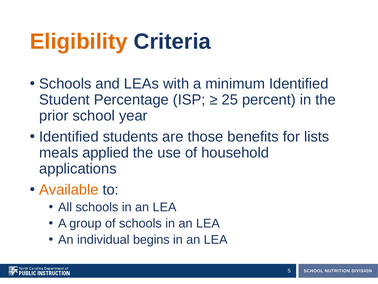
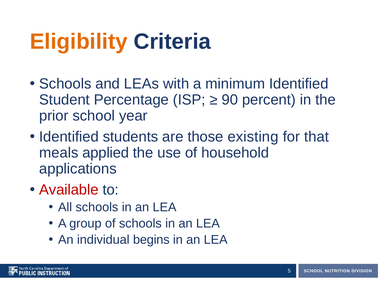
25: 25 -> 90 (230, 100)
benefits: benefits -> existing (253, 137)
lists: lists -> that (317, 137)
Available colour: orange -> red (69, 189)
